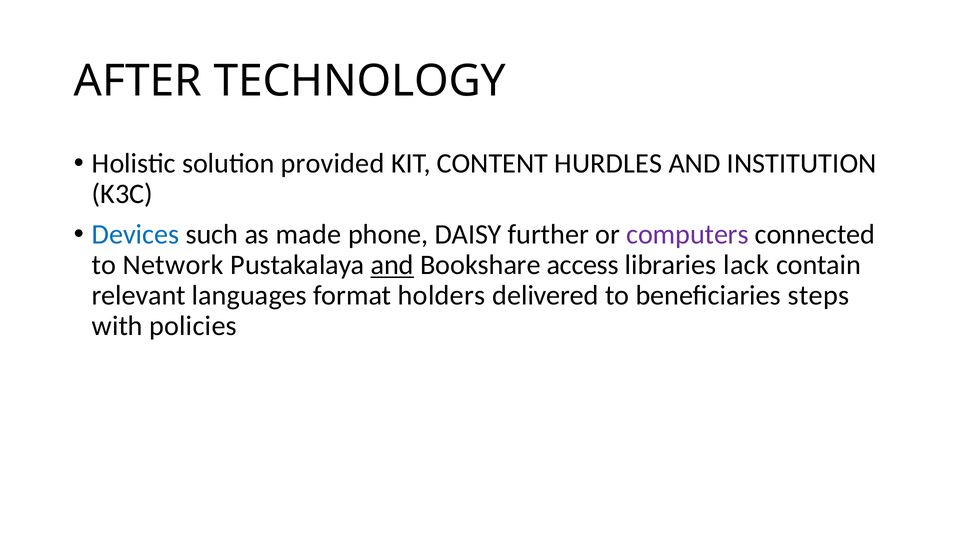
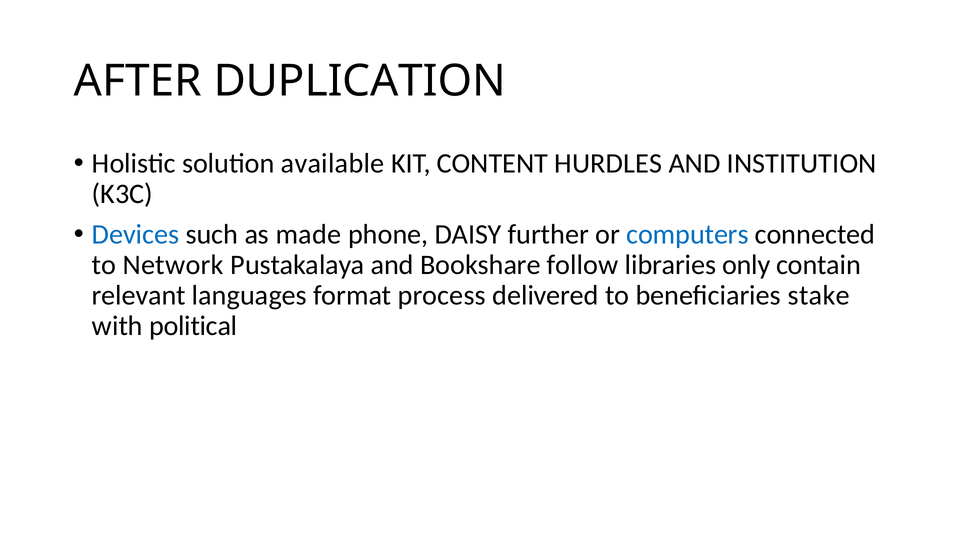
TECHNOLOGY: TECHNOLOGY -> DUPLICATION (360, 81)
provided: provided -> available (333, 164)
computers colour: purple -> blue (688, 235)
and underline: present -> none (392, 265)
access: access -> follow (583, 265)
lack: lack -> only (746, 265)
holders: holders -> process (442, 296)
steps: steps -> stake (819, 296)
policies: policies -> political (193, 326)
